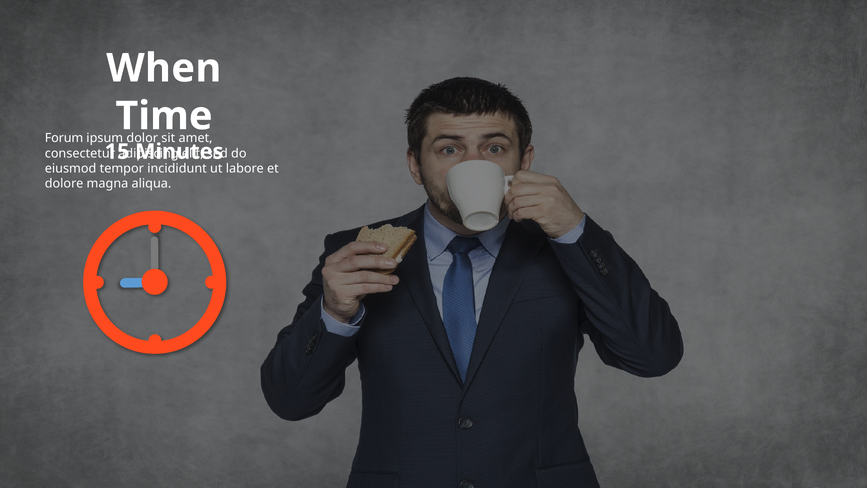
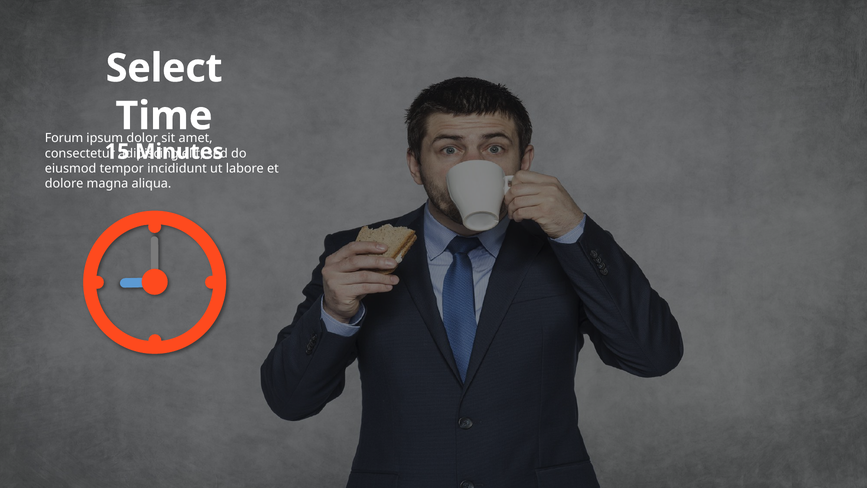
When: When -> Select (164, 68)
